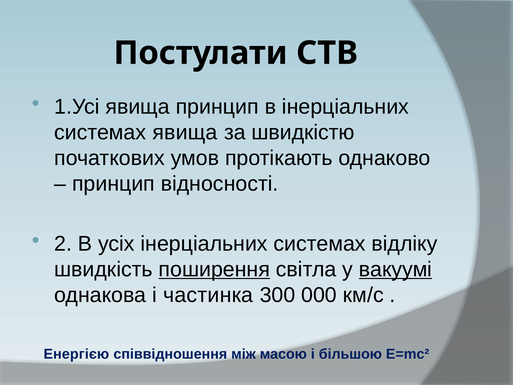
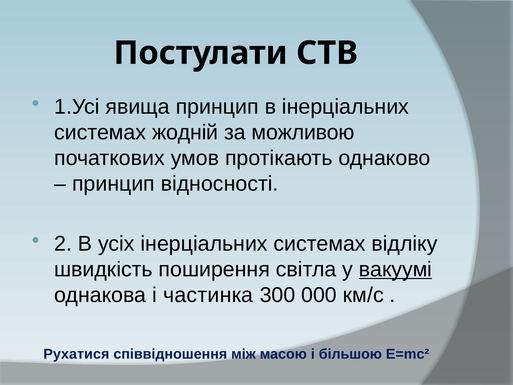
системах явища: явища -> жодній (185, 132)
швидкістю: швидкістю -> можливою (303, 132)
поширення underline: present -> none (214, 269)
Енергією: Енергією -> Рухатися (76, 354)
